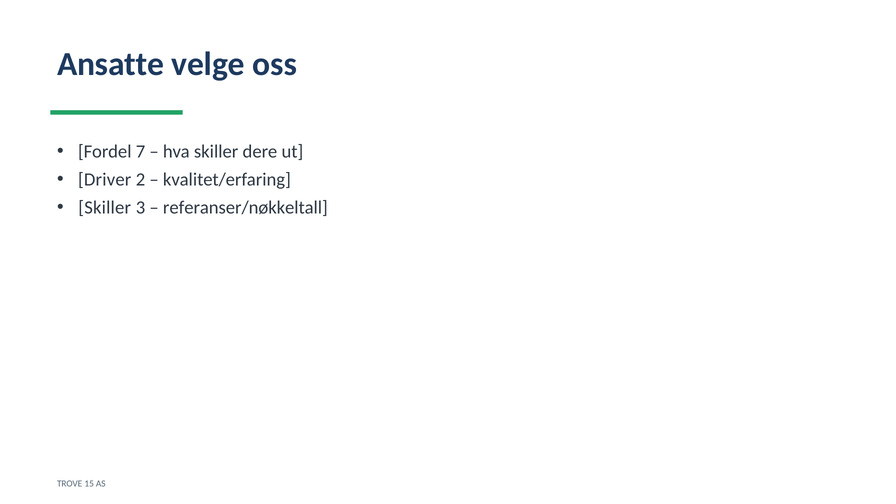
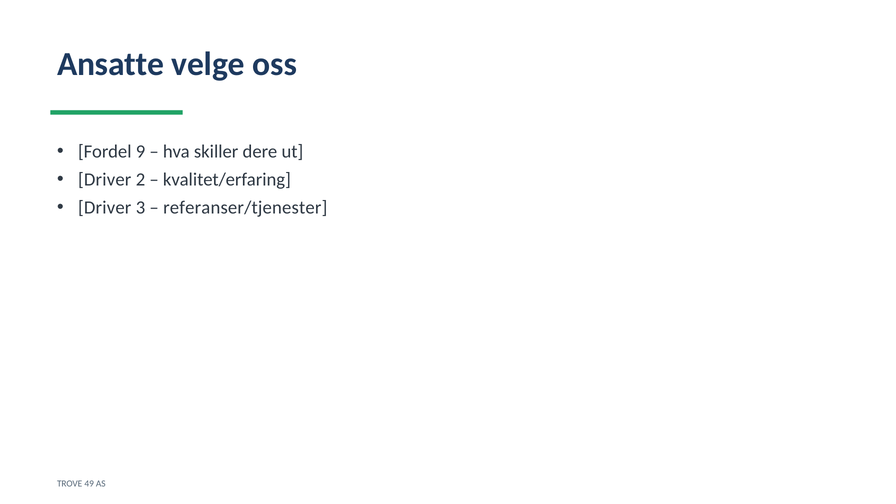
7: 7 -> 9 (141, 152)
Skiller: Skiller -> Driver (105, 208)
referanser/nøkkeltall: referanser/nøkkeltall -> referanser/tjenester (245, 208)
15: 15 -> 49 (89, 484)
